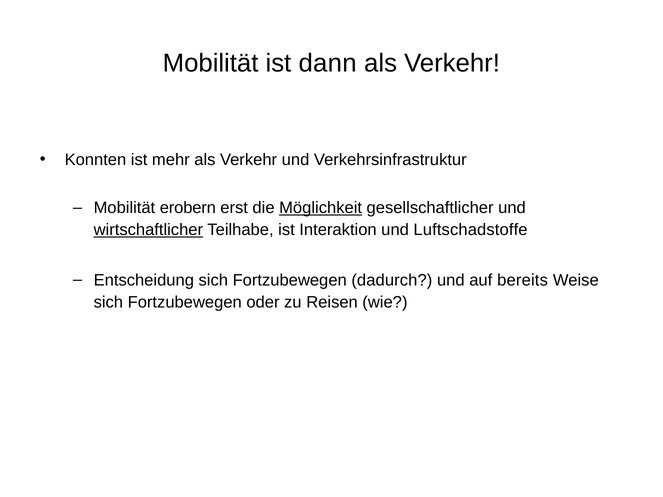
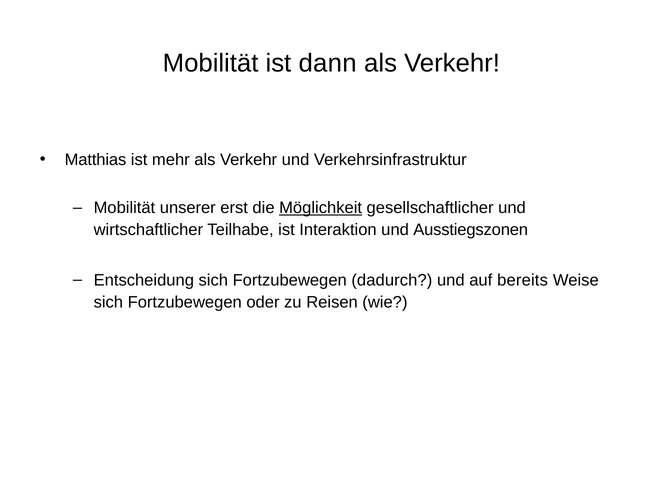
Konnten: Konnten -> Matthias (96, 160)
erobern: erobern -> unserer (188, 208)
wirtschaftlicher underline: present -> none (148, 230)
Luftschadstoffe: Luftschadstoffe -> Ausstiegszonen (471, 230)
